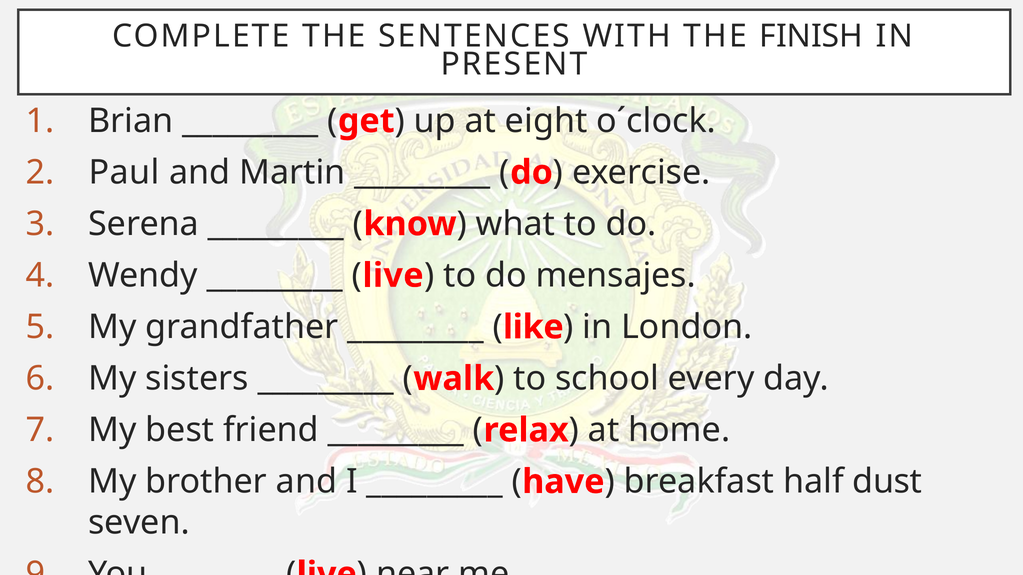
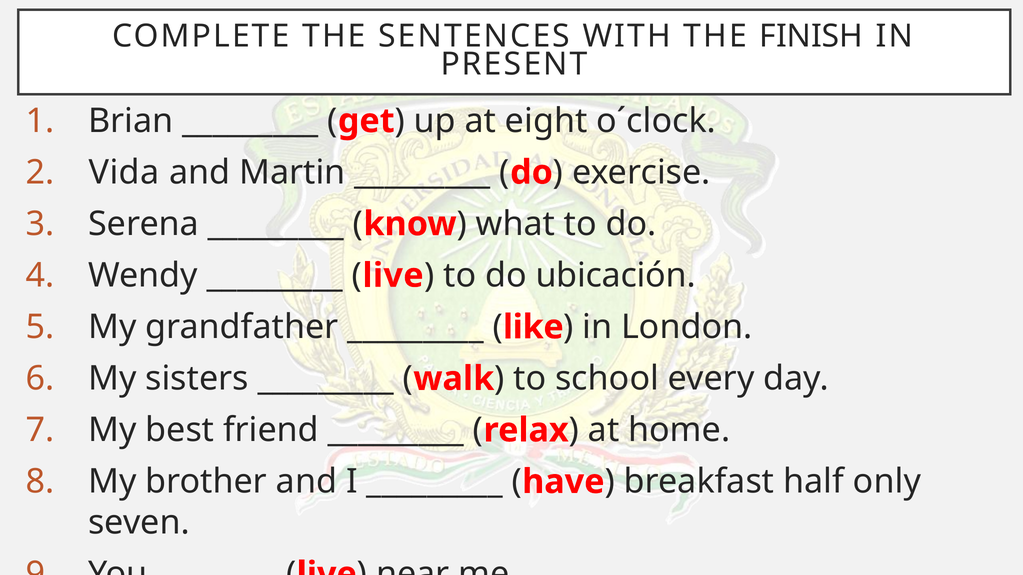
Paul: Paul -> Vida (124, 173)
mensajes: mensajes -> ubicación (616, 276)
dust: dust -> only (887, 482)
